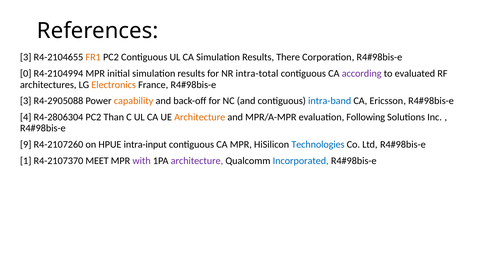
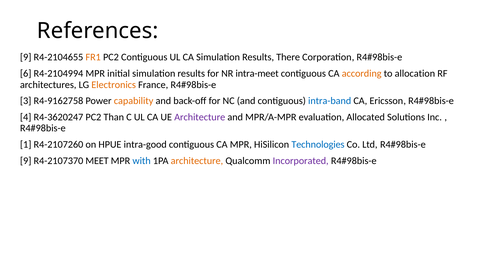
3: 3 -> 9 (26, 57)
0: 0 -> 6 (26, 73)
intra-total: intra-total -> intra-meet (257, 73)
according colour: purple -> orange (362, 73)
evaluated: evaluated -> allocation (415, 73)
R4-2905088: R4-2905088 -> R4-9162758 (58, 101)
R4-2806304: R4-2806304 -> R4-3620247 (58, 117)
Architecture colour: orange -> purple (200, 117)
Following: Following -> Allocated (366, 117)
9: 9 -> 1 (26, 144)
intra-input: intra-input -> intra-good (145, 144)
1: 1 -> 9 (26, 161)
with colour: purple -> blue (142, 161)
architecture colour: purple -> orange (197, 161)
Incorporated colour: blue -> purple (301, 161)
